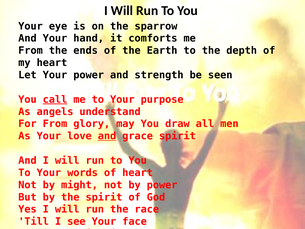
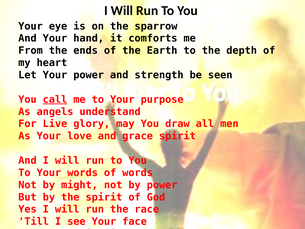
For From: From -> Live (55, 124)
and underline: present -> none (107, 136)
of heart: heart -> words (138, 173)
